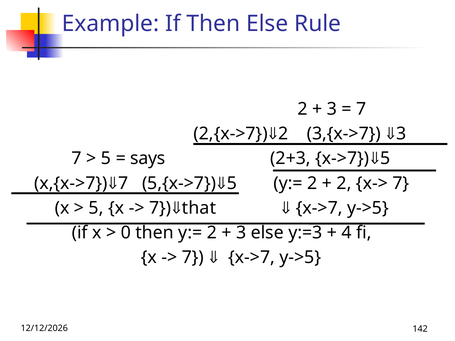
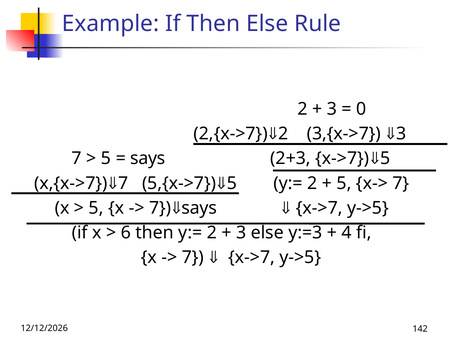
7: 7 -> 0 (361, 109)
2: 2 -> 5 (344, 183)
that: that -> says (199, 208)
0: 0 -> 6 (126, 233)
